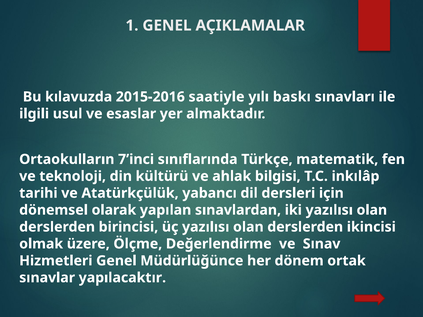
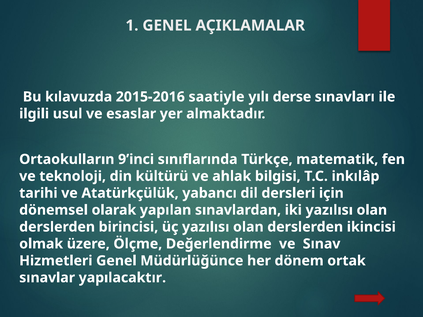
baskı: baskı -> derse (292, 97)
7’inci: 7’inci -> 9’inci (136, 159)
